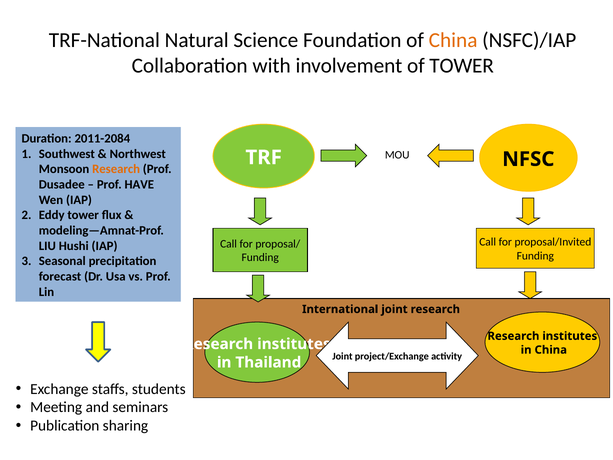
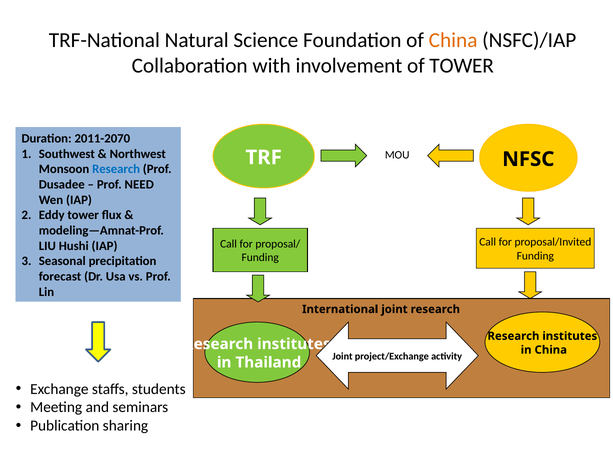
2011-2084: 2011-2084 -> 2011-2070 (102, 139)
Research colour: orange -> blue (116, 169)
HAVE: HAVE -> NEED (139, 184)
